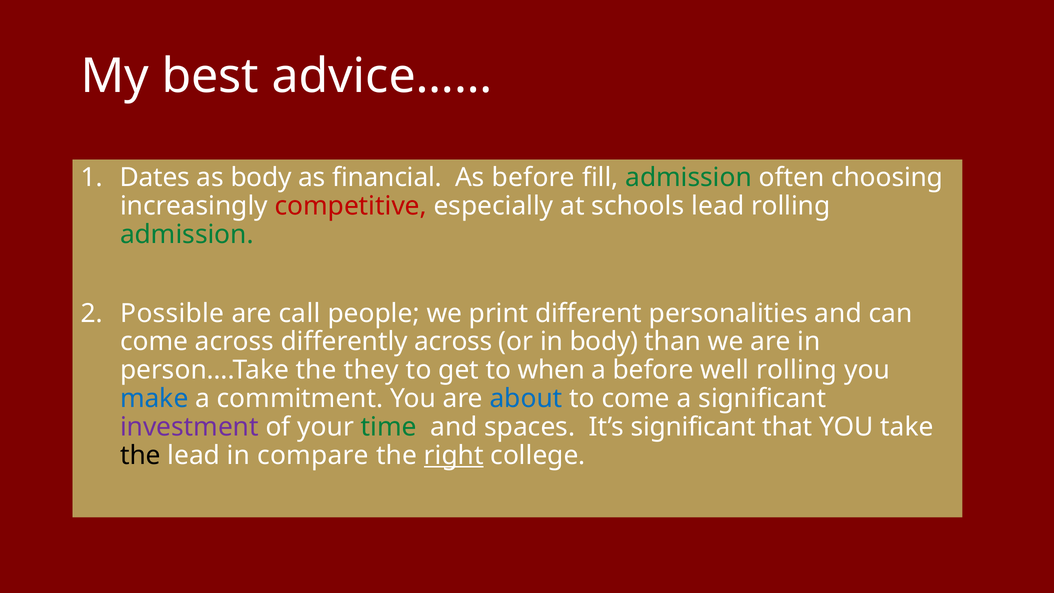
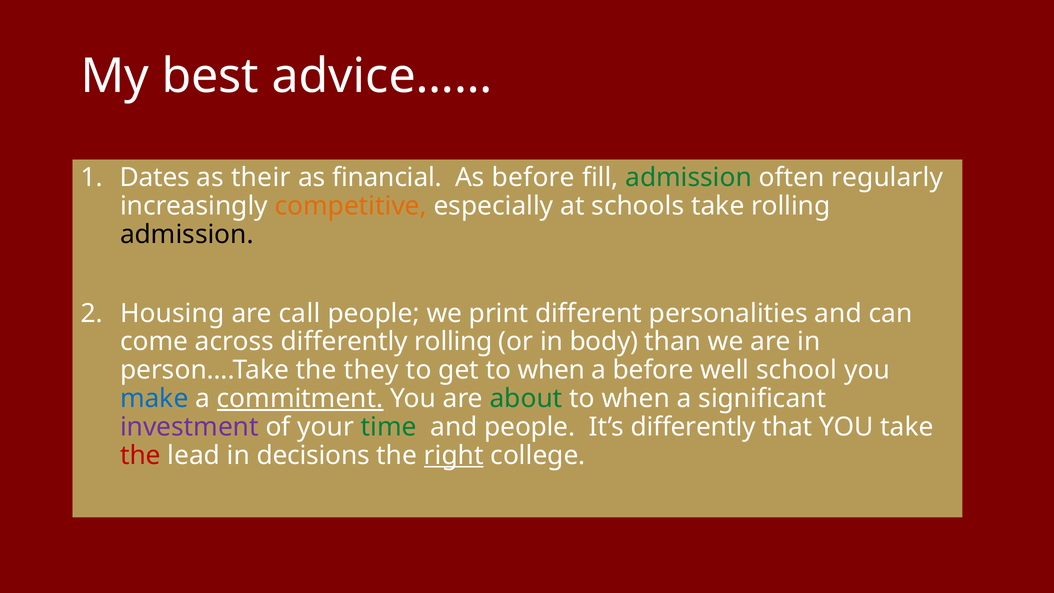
as body: body -> their (261, 178)
choosing: choosing -> regularly (887, 178)
competitive colour: red -> orange (351, 206)
schools lead: lead -> take (718, 206)
admission colour: green -> black (187, 234)
Possible: Possible -> Housing (172, 313)
differently across: across -> rolling (453, 342)
well rolling: rolling -> school (797, 370)
commitment underline: none -> present (300, 399)
about colour: blue -> green (526, 399)
come: come -> when (636, 399)
and spaces: spaces -> people (530, 427)
It’s significant: significant -> differently (693, 427)
the colour: black -> red (140, 455)
compare: compare -> decisions (313, 455)
